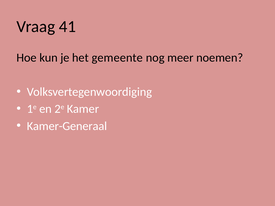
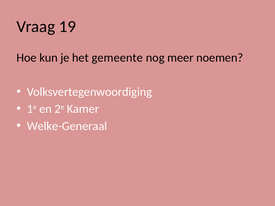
41: 41 -> 19 (67, 27)
Kamer-Generaal: Kamer-Generaal -> Welke-Generaal (67, 126)
